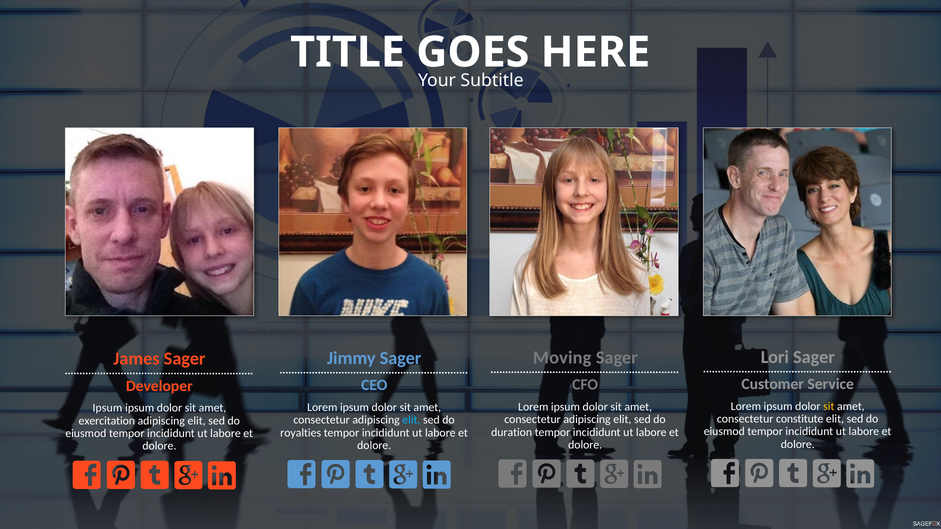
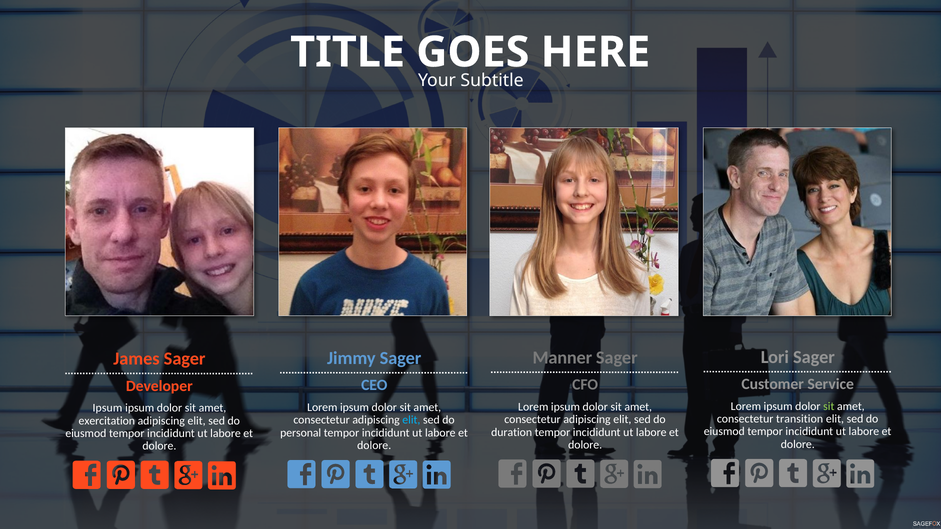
Moving: Moving -> Manner (562, 358)
sit colour: yellow -> light green (829, 406)
constitute: constitute -> transition (800, 419)
royalties: royalties -> personal (301, 433)
